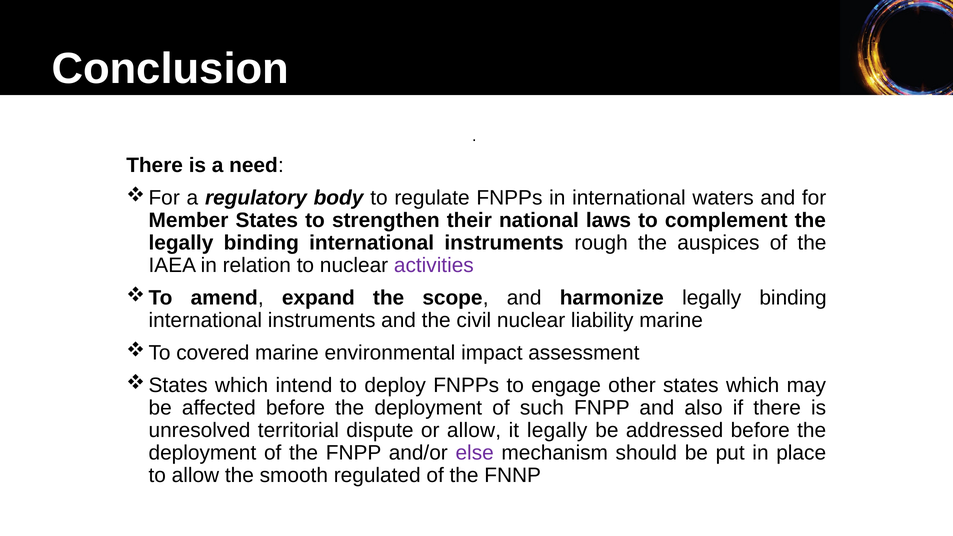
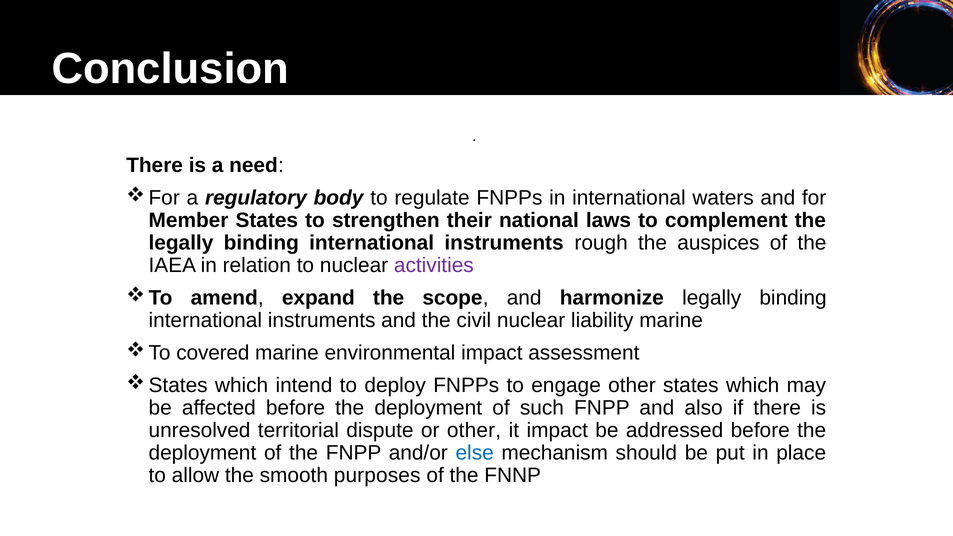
or allow: allow -> other (474, 430)
it legally: legally -> impact (557, 430)
else colour: purple -> blue (475, 453)
regulated: regulated -> purposes (377, 475)
